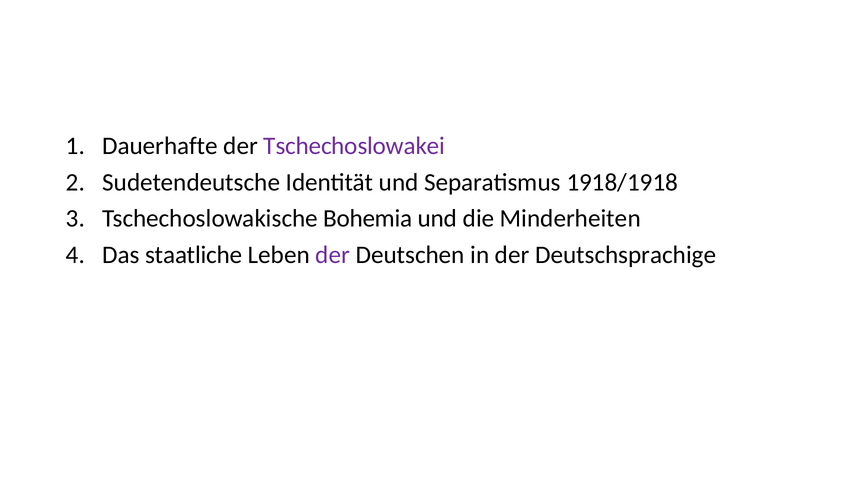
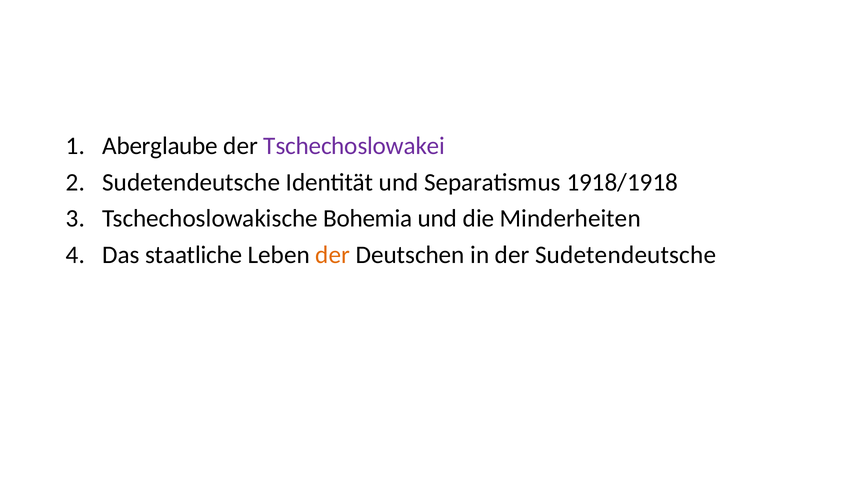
Dauerhafte: Dauerhafte -> Aberglaube (160, 146)
der colour: purple -> orange (333, 255)
der Deutschsprachige: Deutschsprachige -> Sudetendeutsche (626, 255)
